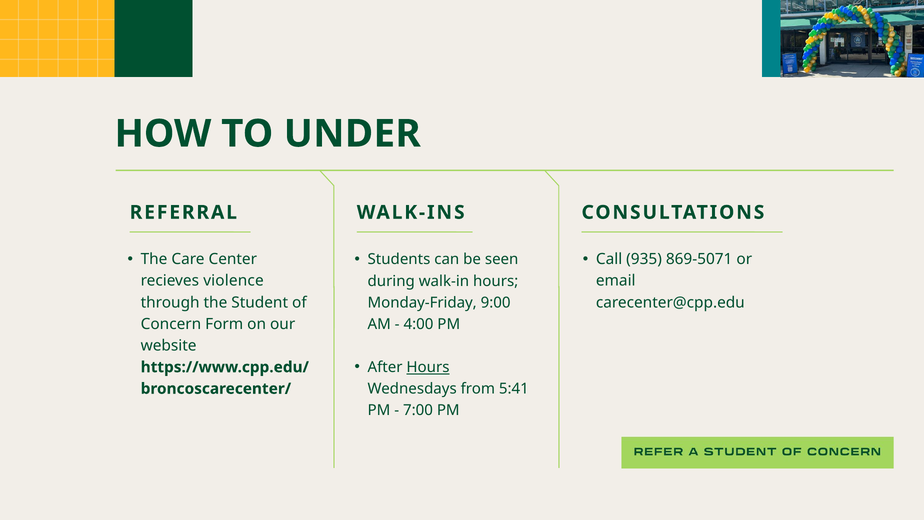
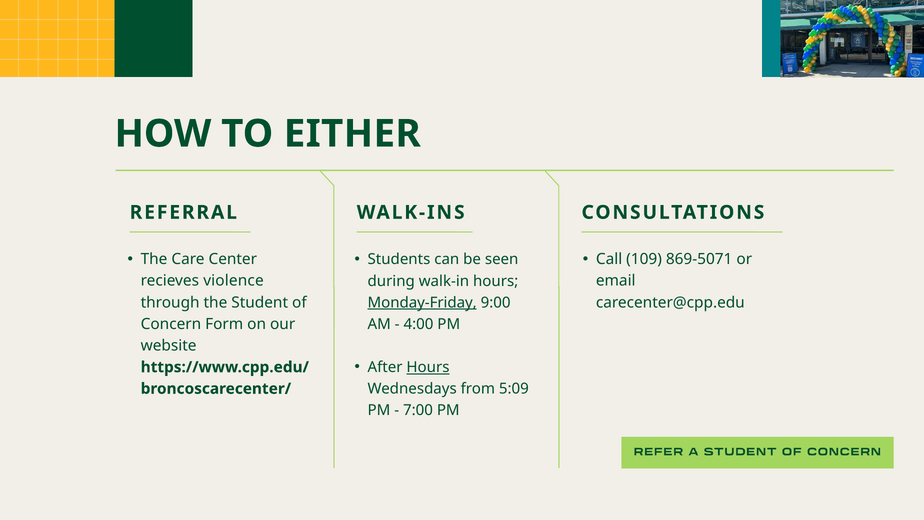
UNDER: UNDER -> EITHER (352, 134)
935: 935 -> 109 (644, 259)
Monday-Friday underline: none -> present (422, 302)
5:41: 5:41 -> 5:09 (514, 389)
